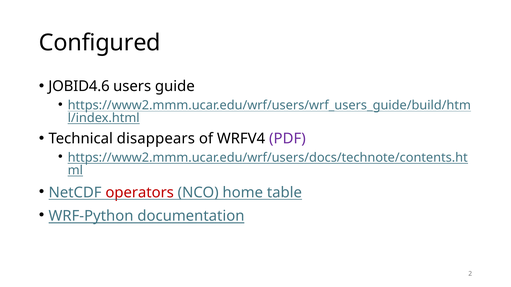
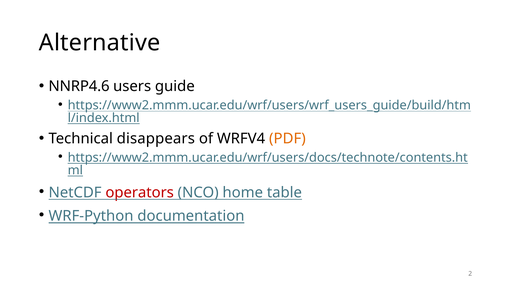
Configured: Configured -> Alternative (100, 43)
JOBID4.6: JOBID4.6 -> NNRP4.6 (79, 86)
PDF colour: purple -> orange (287, 139)
